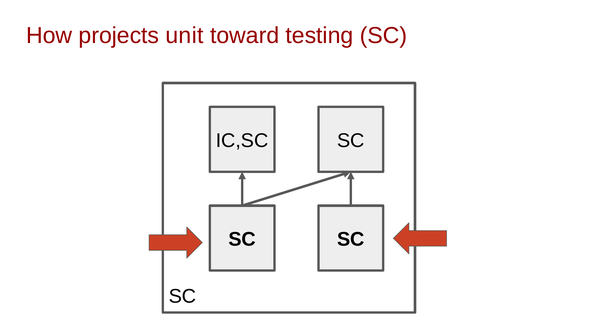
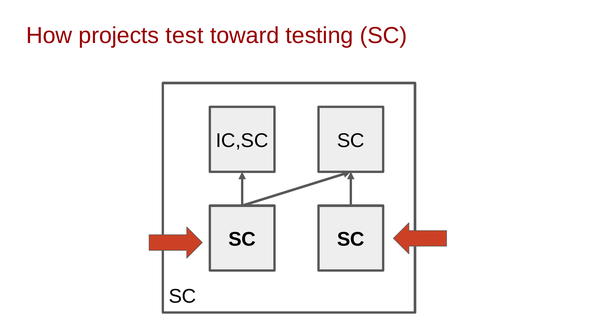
unit: unit -> test (185, 35)
